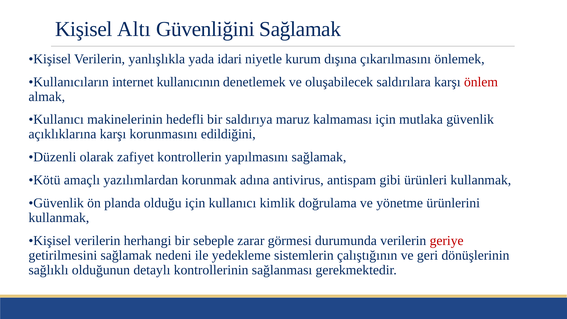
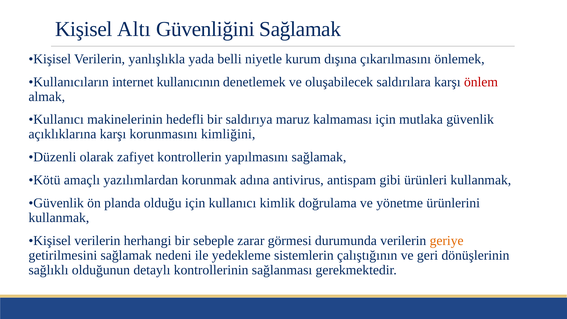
idari: idari -> belli (230, 59)
edildiğini: edildiğini -> kimliğini (228, 134)
geriye colour: red -> orange (447, 241)
